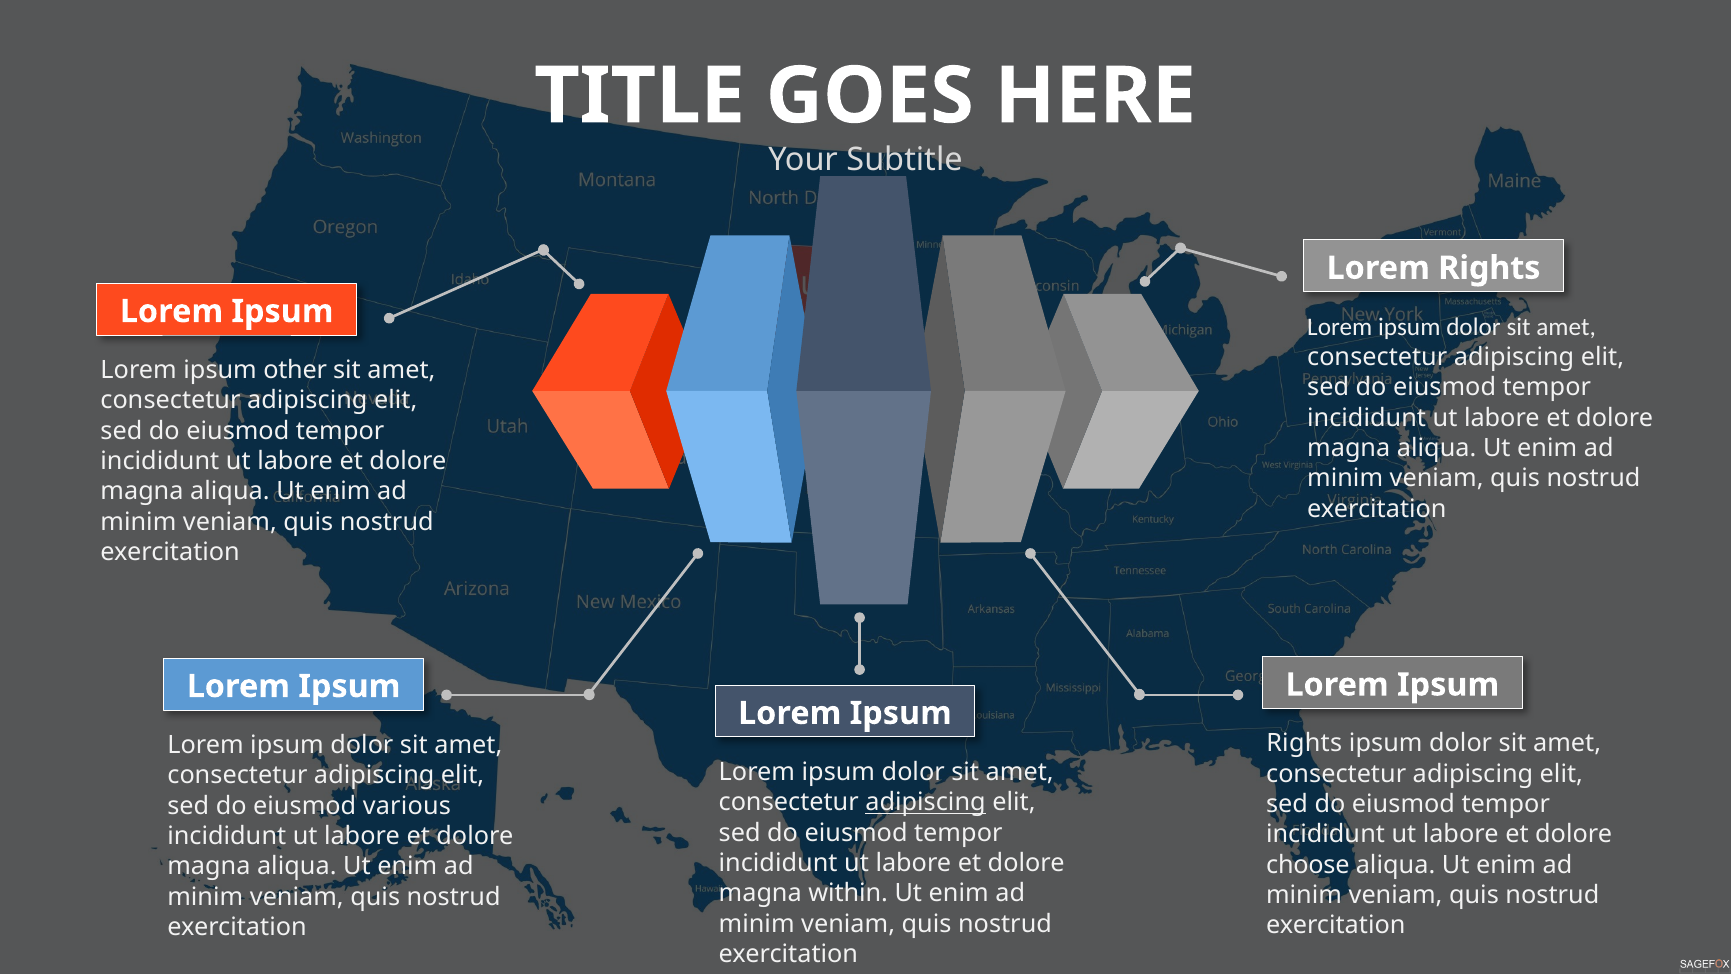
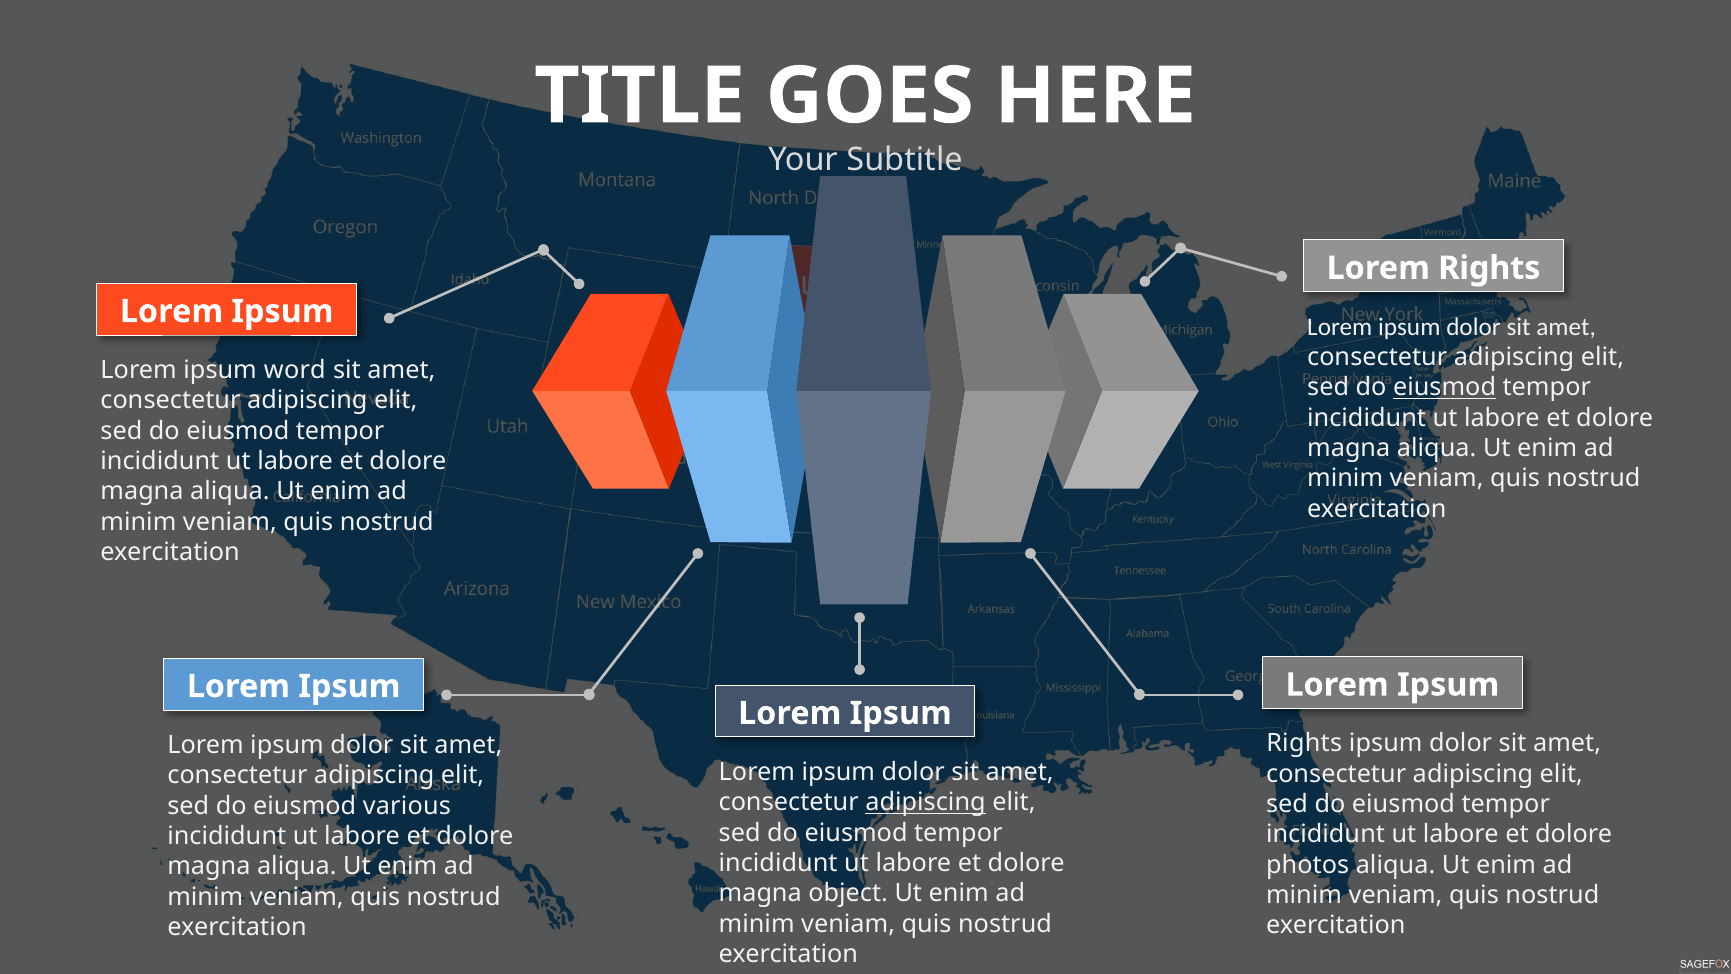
other: other -> word (295, 370)
eiusmod underline: none -> present (1445, 387)
choose: choose -> photos (1308, 865)
within: within -> object (848, 893)
